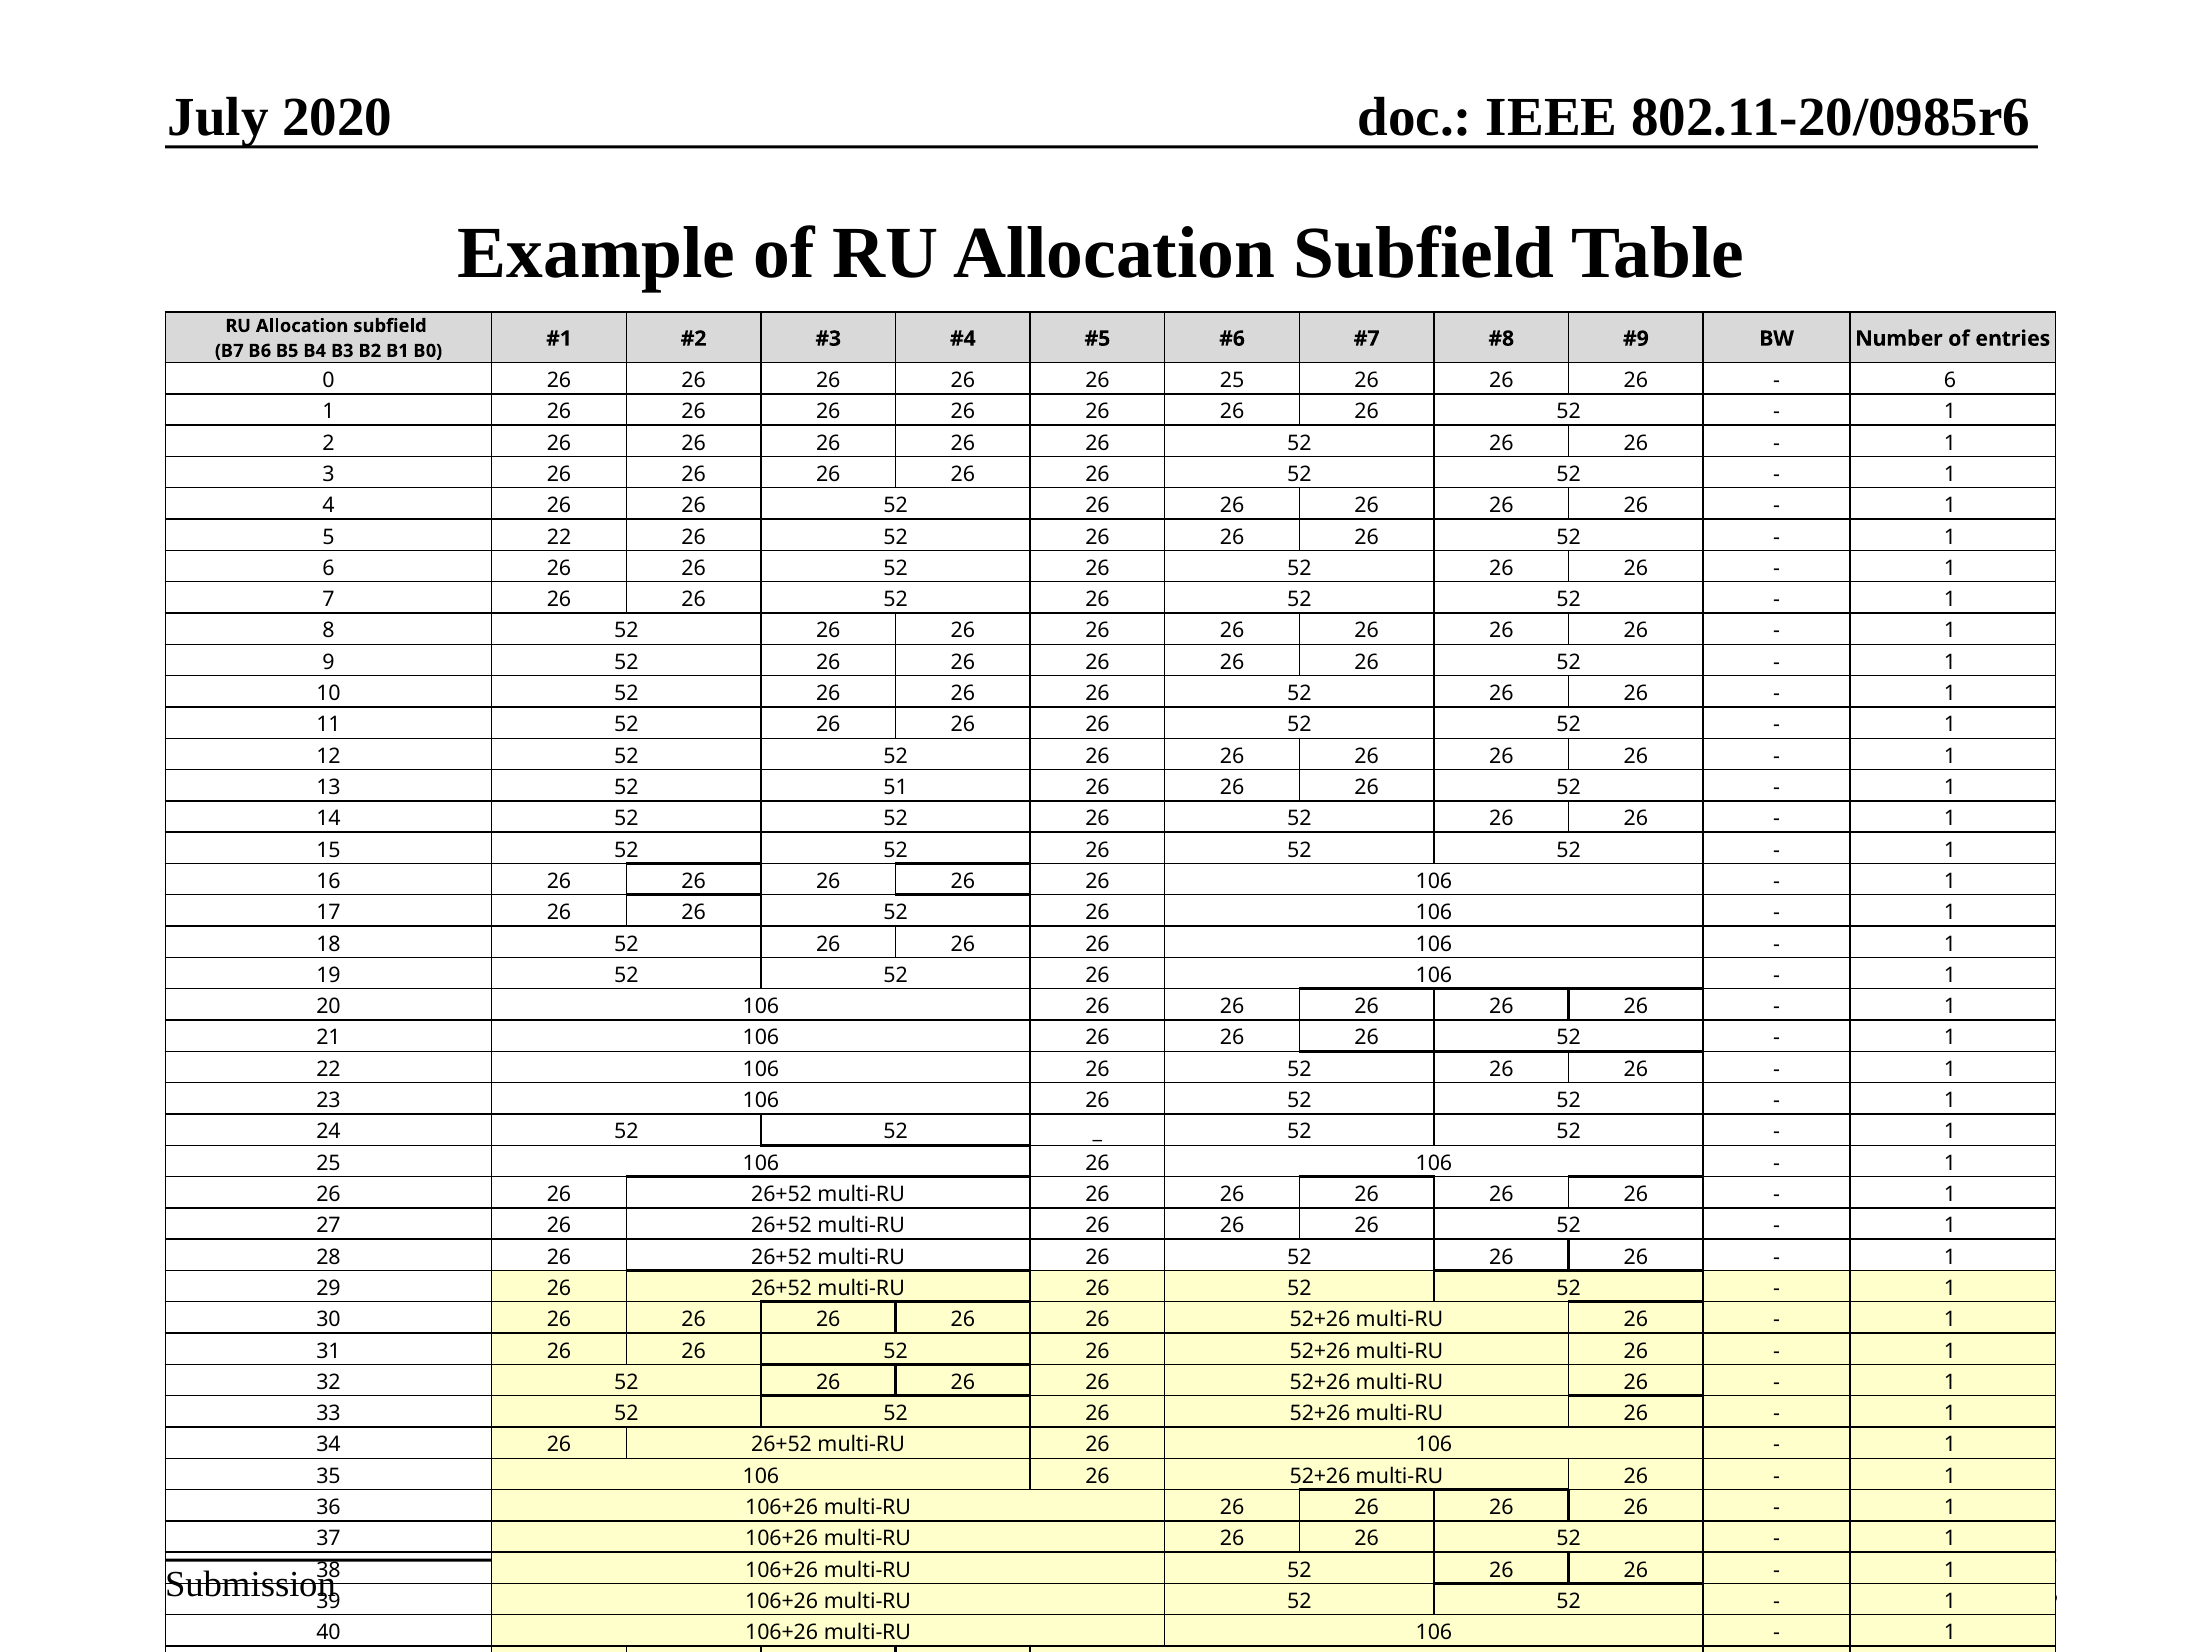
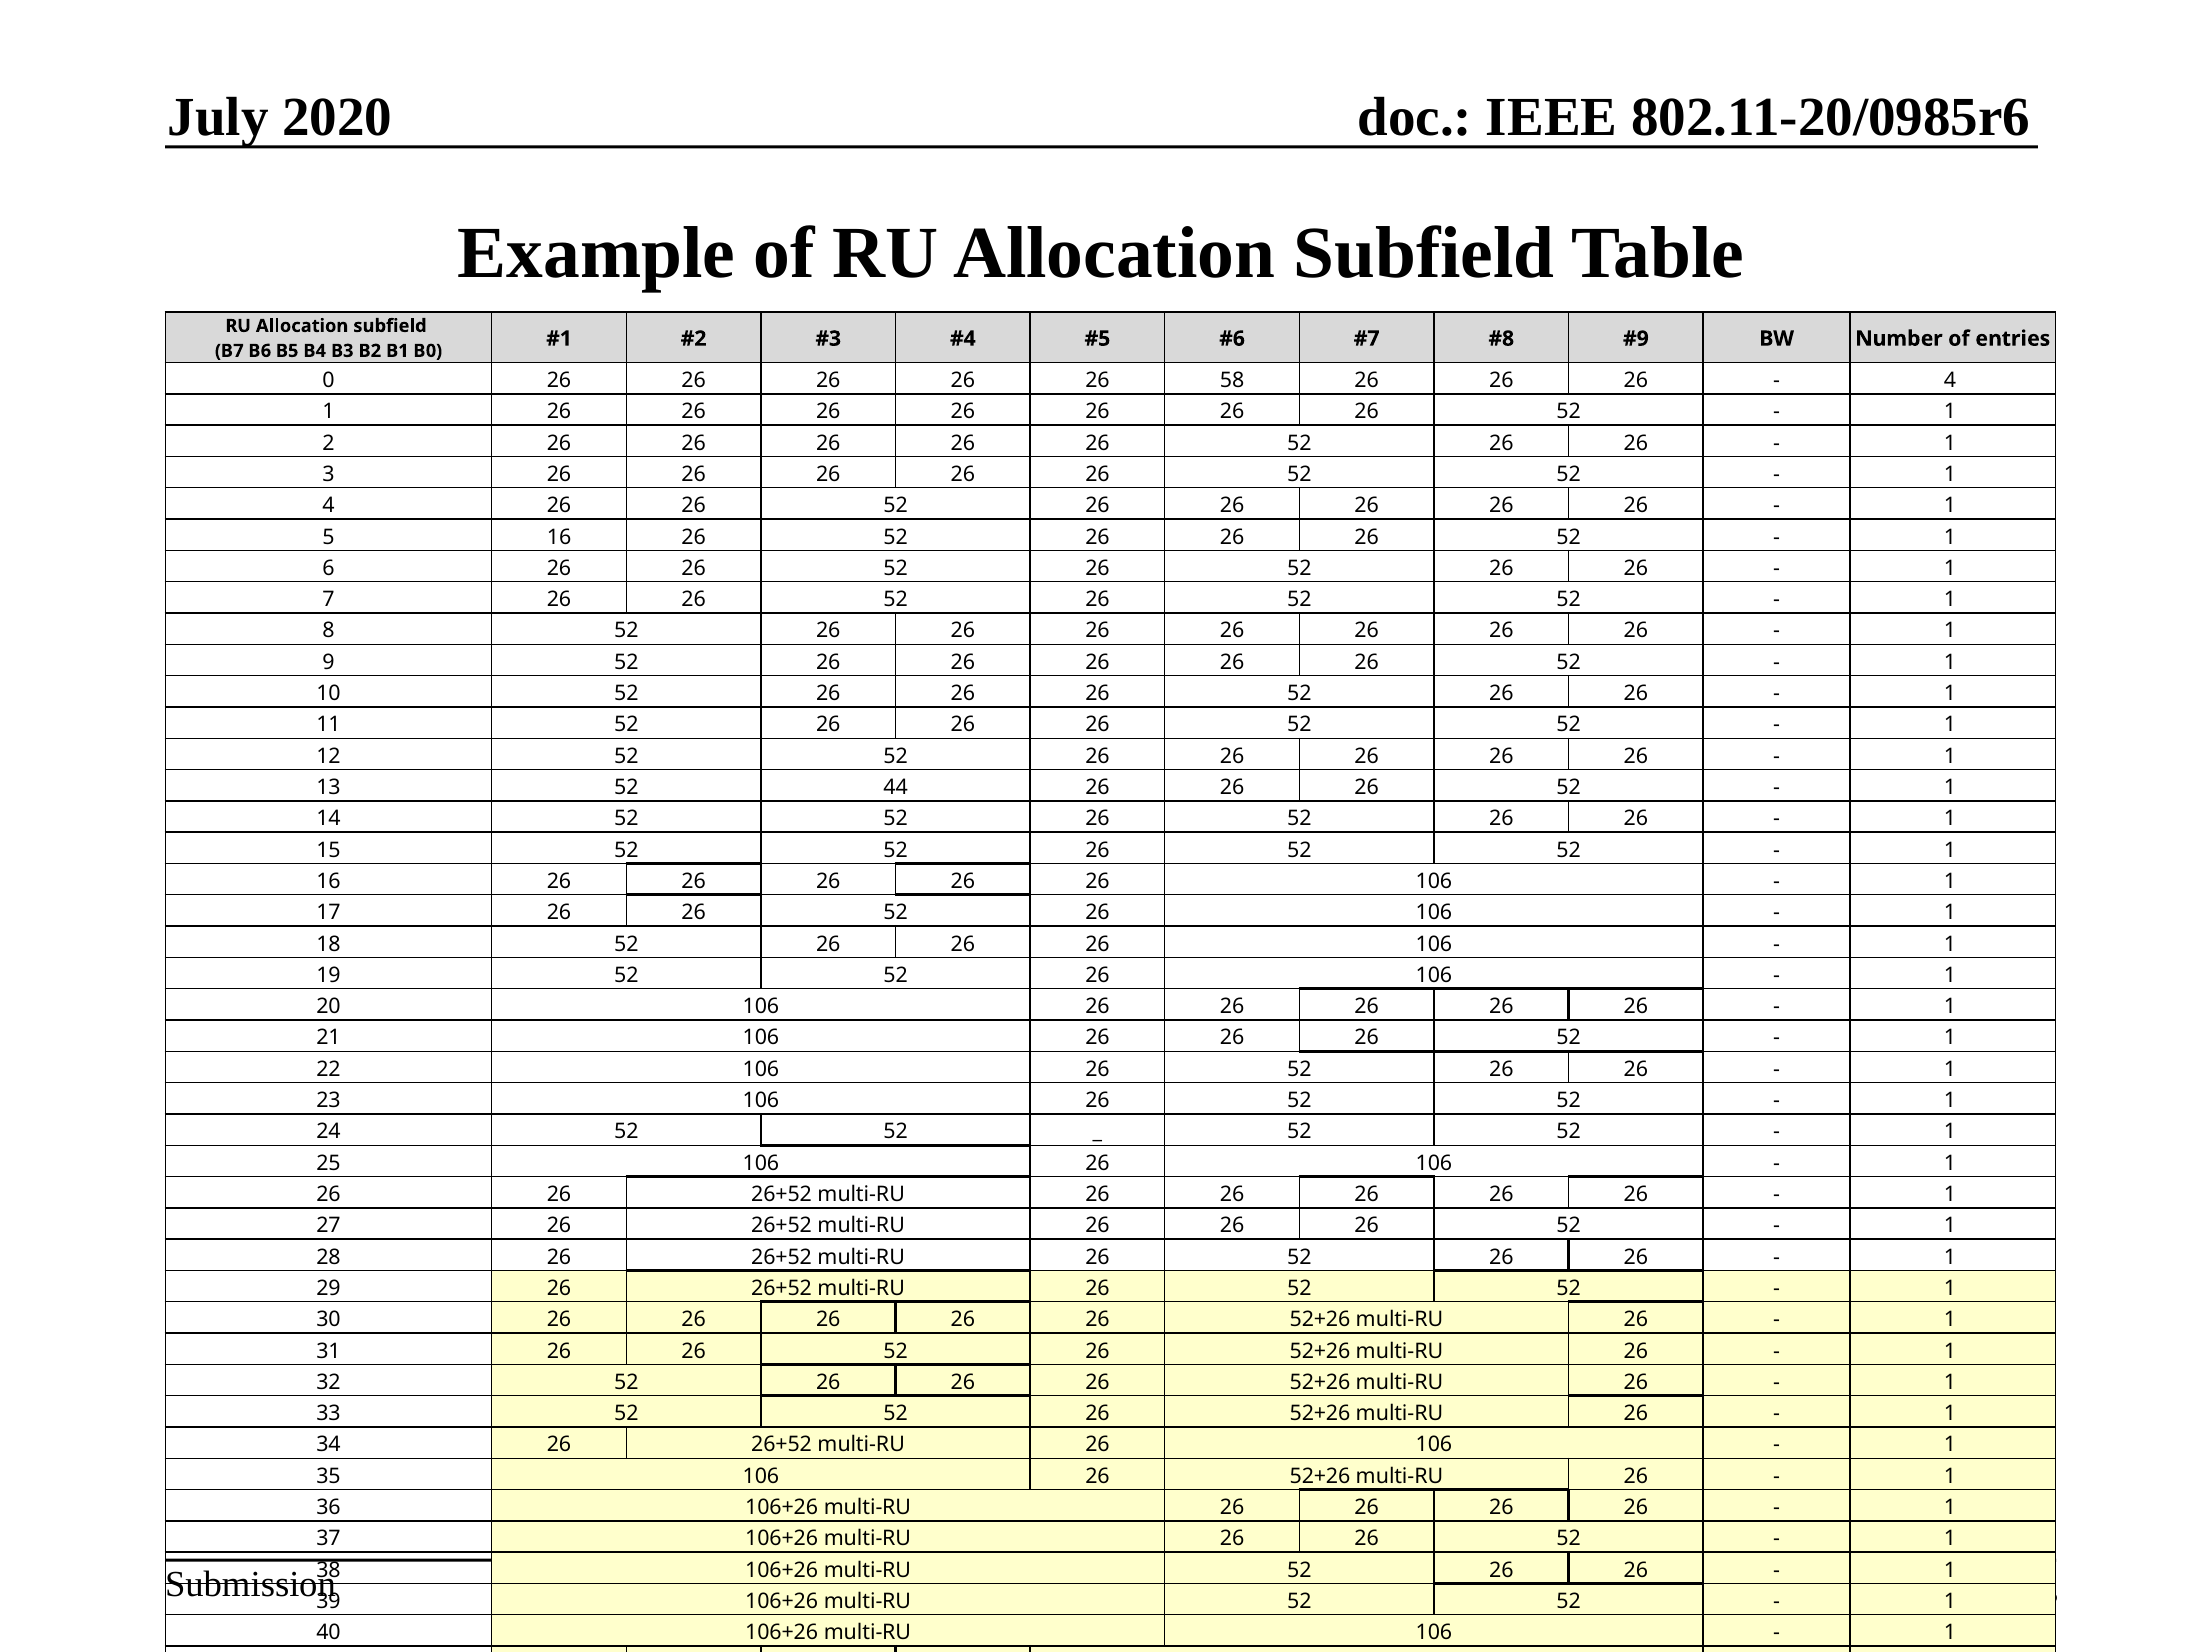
26 25: 25 -> 58 (1232, 381)
6: 6 -> 4 (1950, 381)
5 22: 22 -> 16 (559, 537)
51: 51 -> 44 (896, 788)
